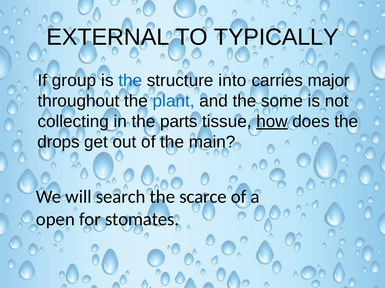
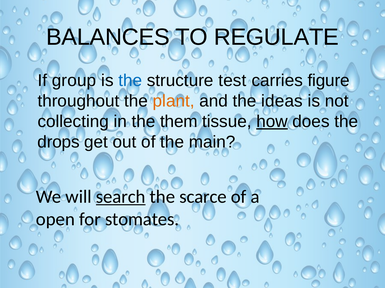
EXTERNAL: EXTERNAL -> BALANCES (108, 37)
TYPICALLY: TYPICALLY -> REGULATE (276, 37)
into: into -> test (232, 81)
major: major -> figure (329, 81)
plant colour: blue -> orange (174, 101)
some: some -> ideas (282, 101)
parts: parts -> them (179, 122)
search underline: none -> present (121, 197)
